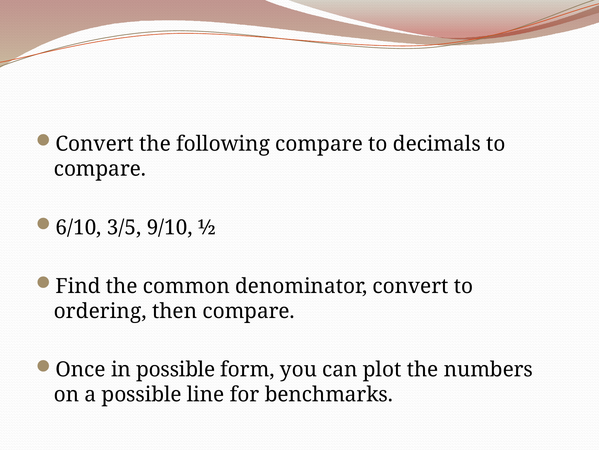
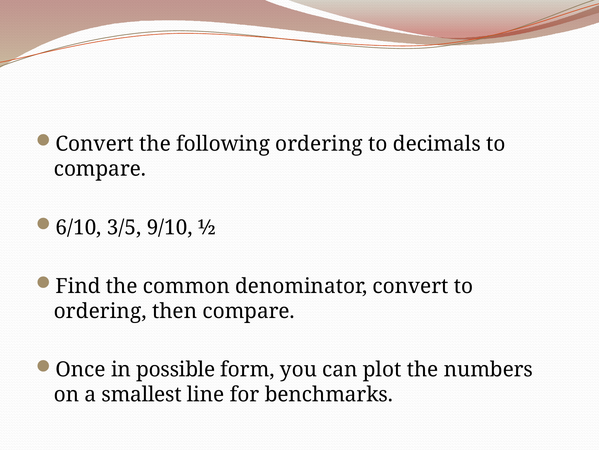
following compare: compare -> ordering (319, 144)
a possible: possible -> smallest (142, 394)
